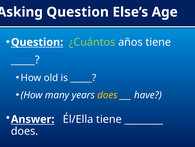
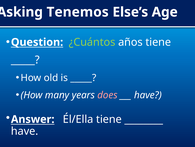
Question: Question -> Tenemos (78, 12)
does colour: yellow -> pink (107, 95)
does: does -> have (25, 130)
